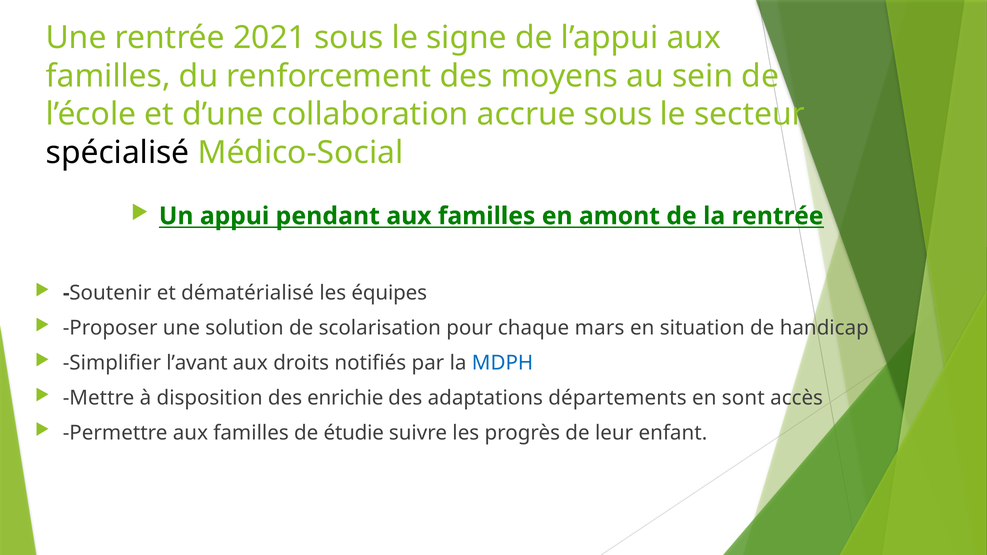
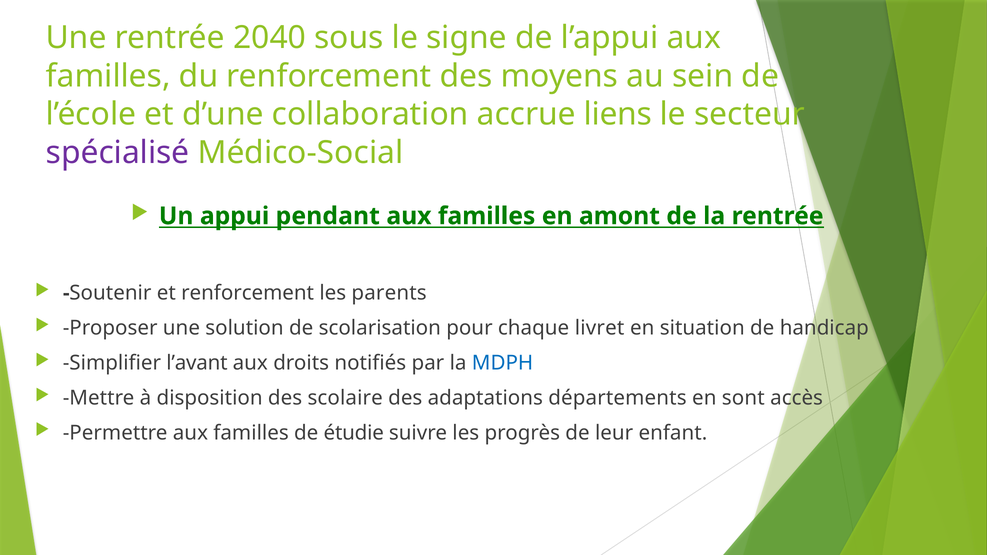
2021: 2021 -> 2040 (270, 38)
accrue sous: sous -> liens (618, 114)
spécialisé colour: black -> purple (118, 153)
et dématérialisé: dématérialisé -> renforcement (248, 293)
équipes: équipes -> parents (389, 293)
mars: mars -> livret (600, 328)
enrichie: enrichie -> scolaire (345, 398)
